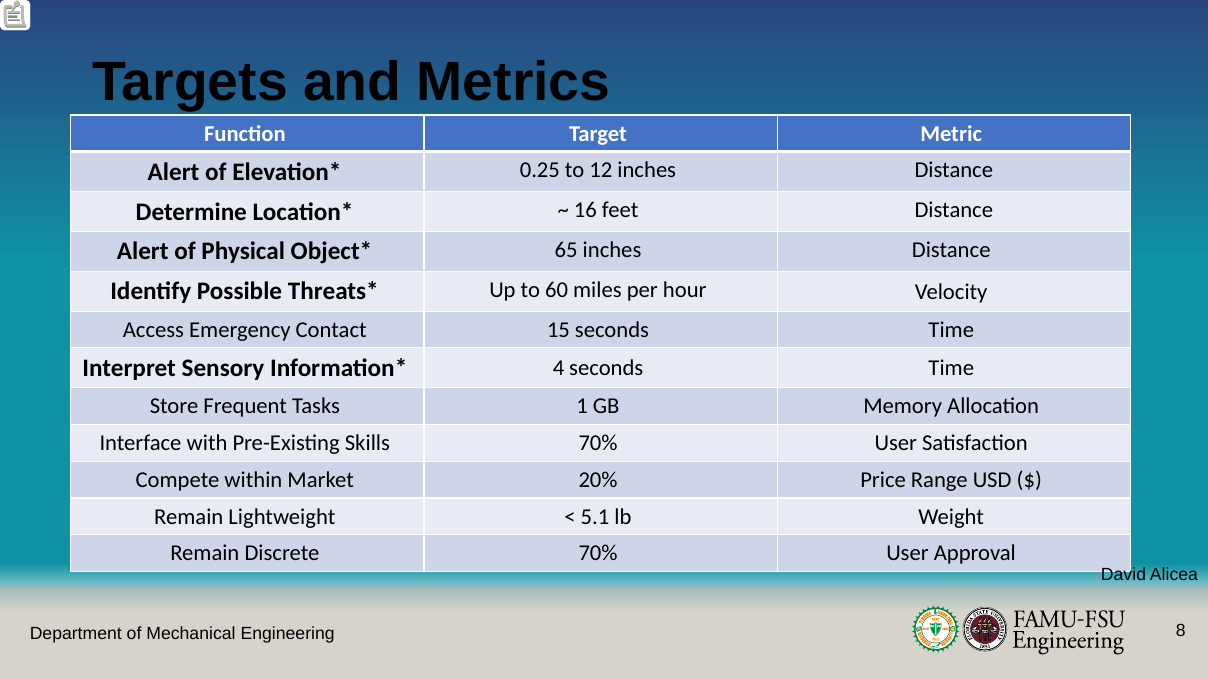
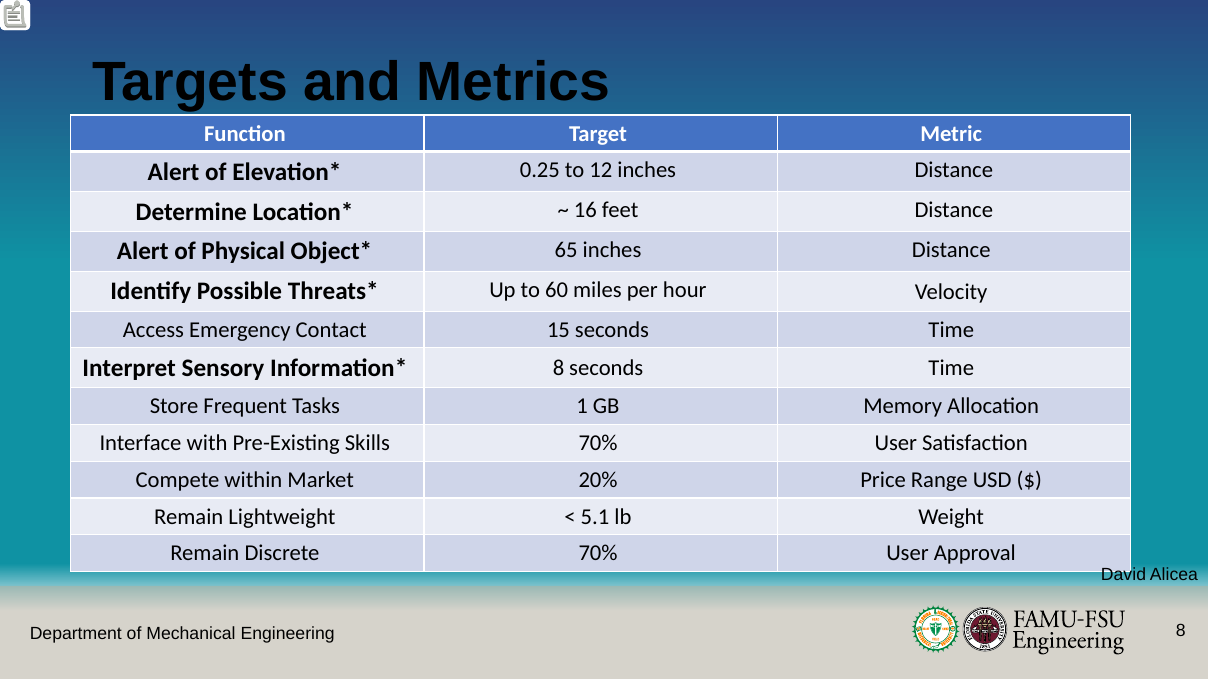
4: 4 -> 8 (558, 368)
